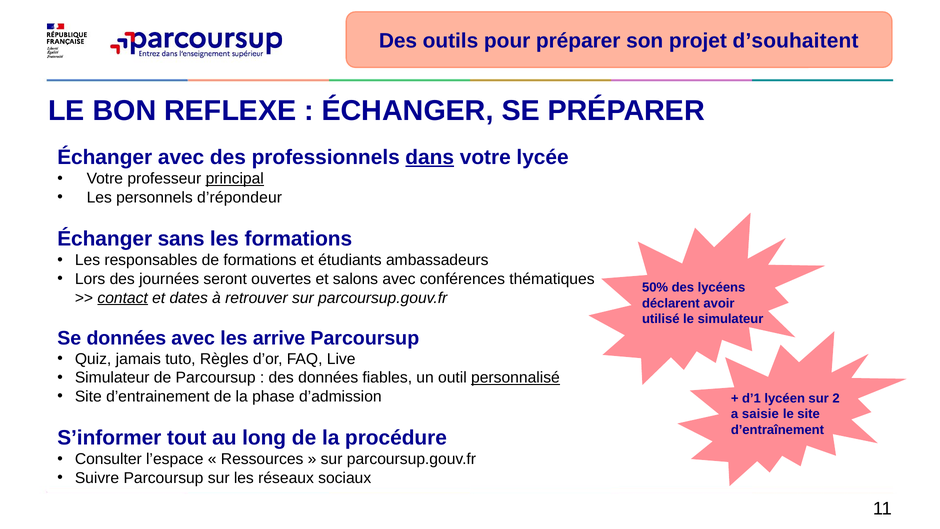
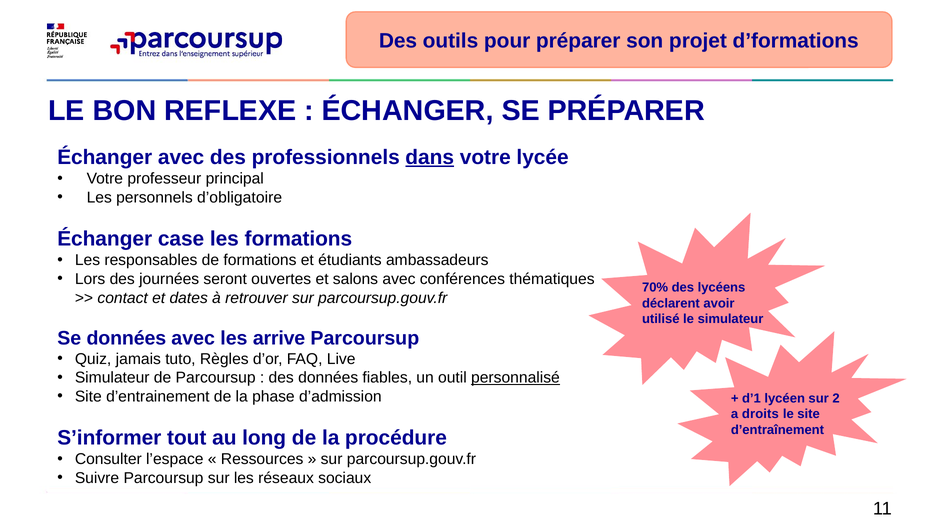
d’souhaitent: d’souhaitent -> d’formations (796, 41)
principal underline: present -> none (235, 179)
d’répondeur: d’répondeur -> d’obligatoire (240, 197)
sans: sans -> case (181, 239)
50%: 50% -> 70% (655, 287)
contact underline: present -> none (123, 298)
saisie: saisie -> droits (760, 414)
